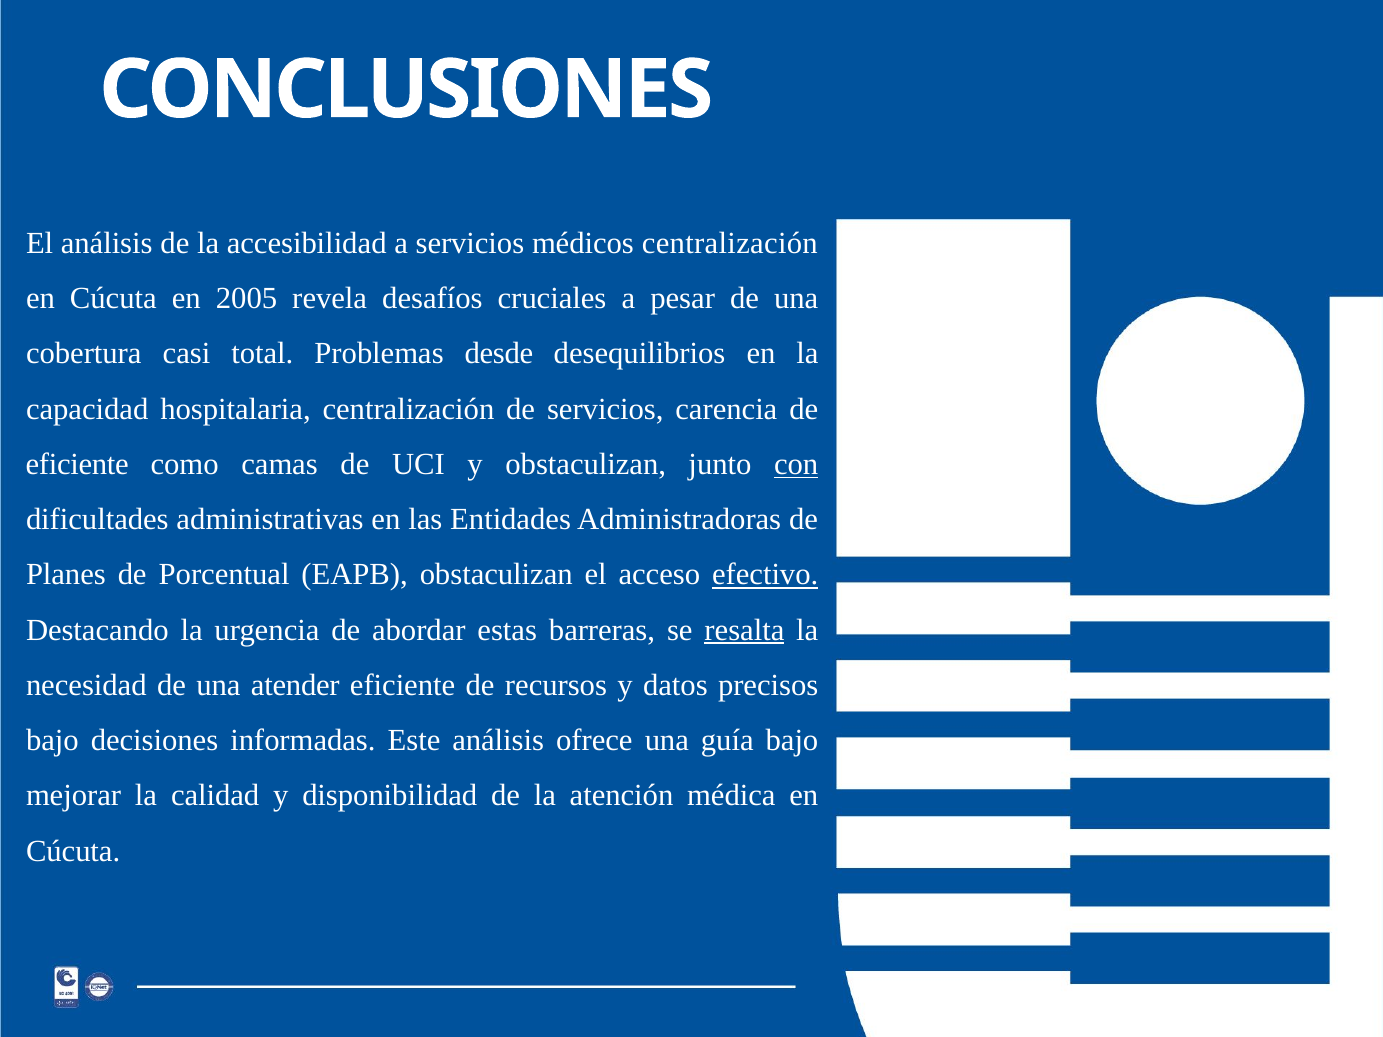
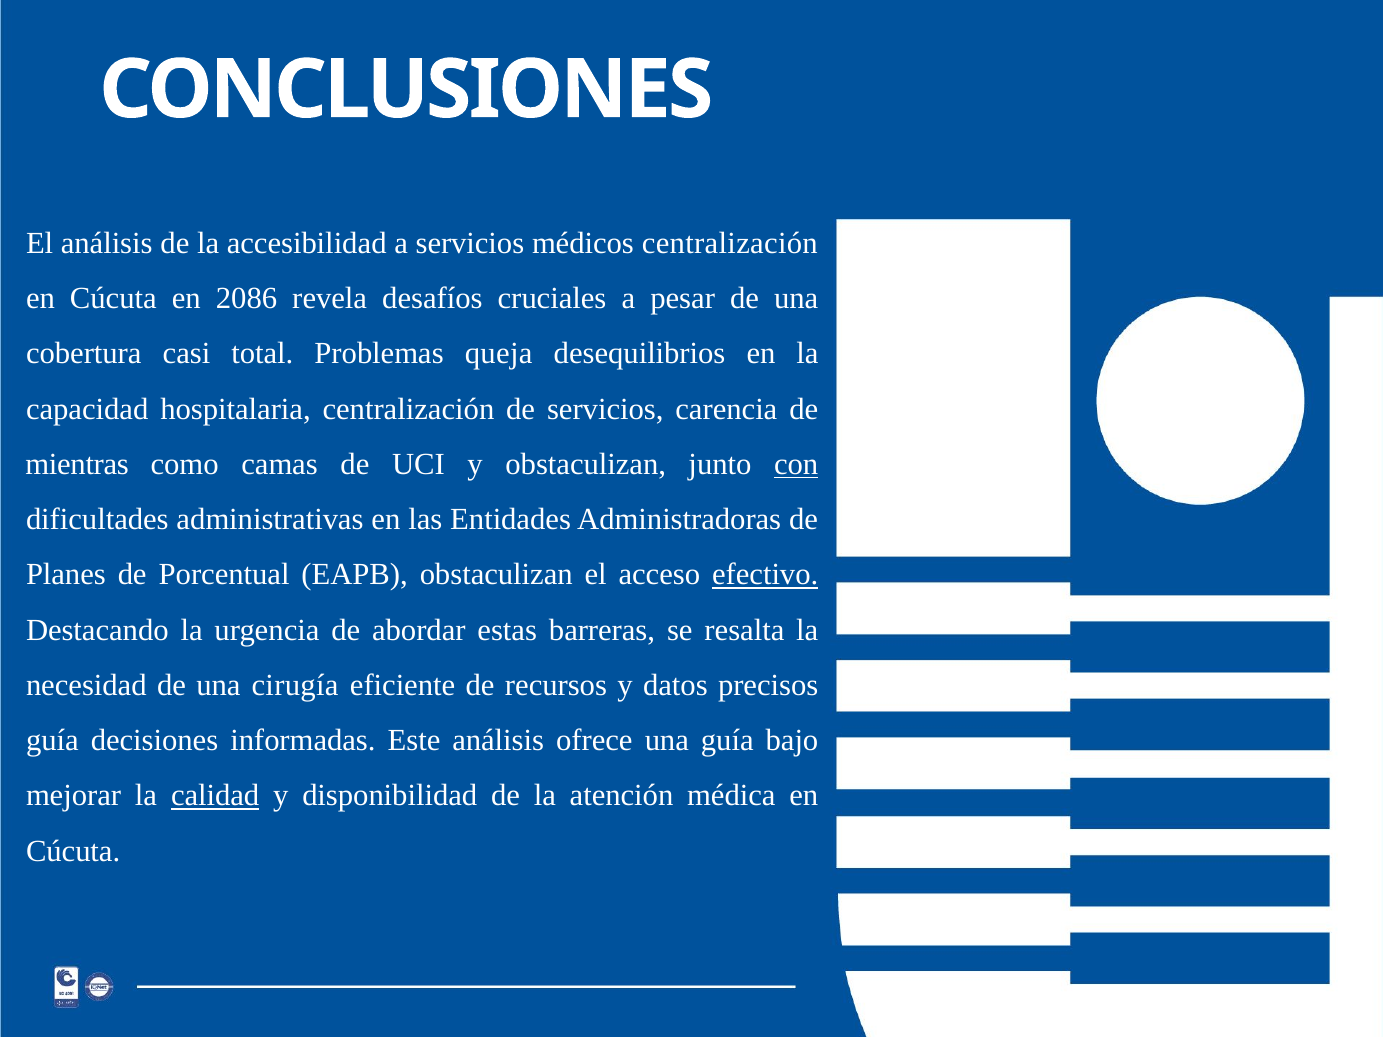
2005: 2005 -> 2086 (247, 299)
desde: desde -> queja (499, 354)
eficiente: eficiente -> mientras (77, 464)
resalta underline: present -> none (744, 630)
atender: atender -> cirugía (295, 686)
bajo: bajo -> guía (52, 741)
calidad underline: none -> present (215, 796)
